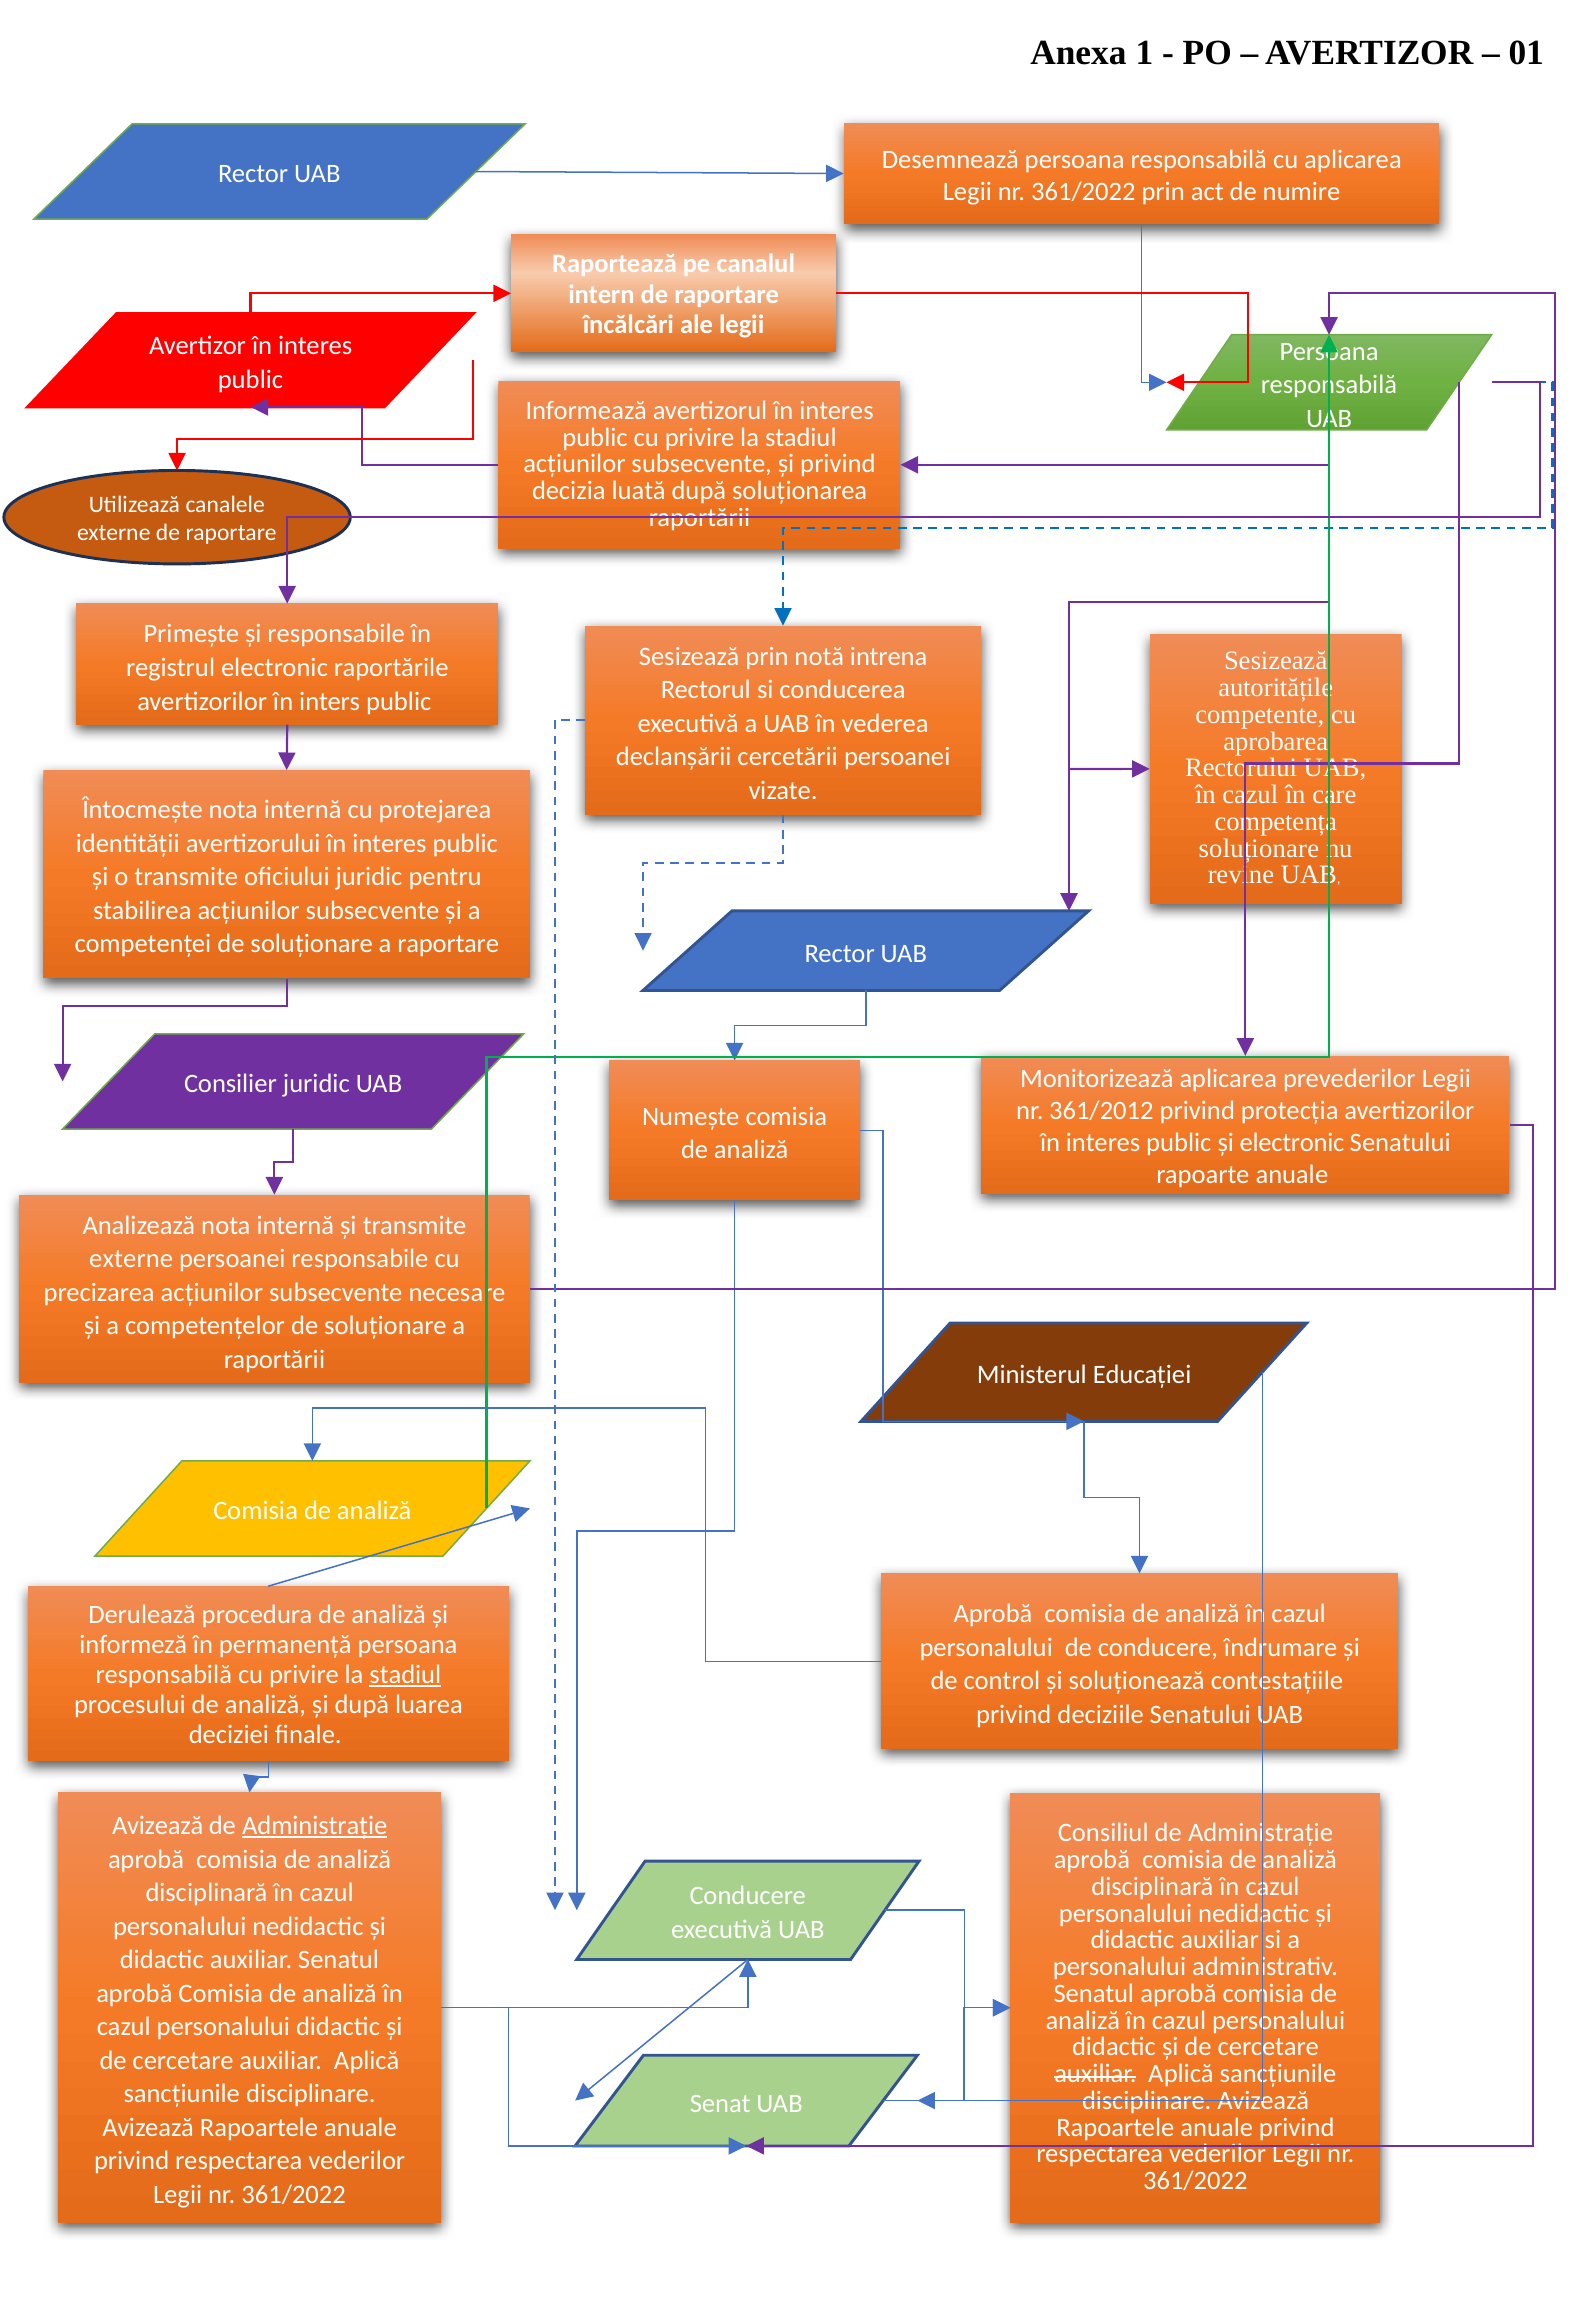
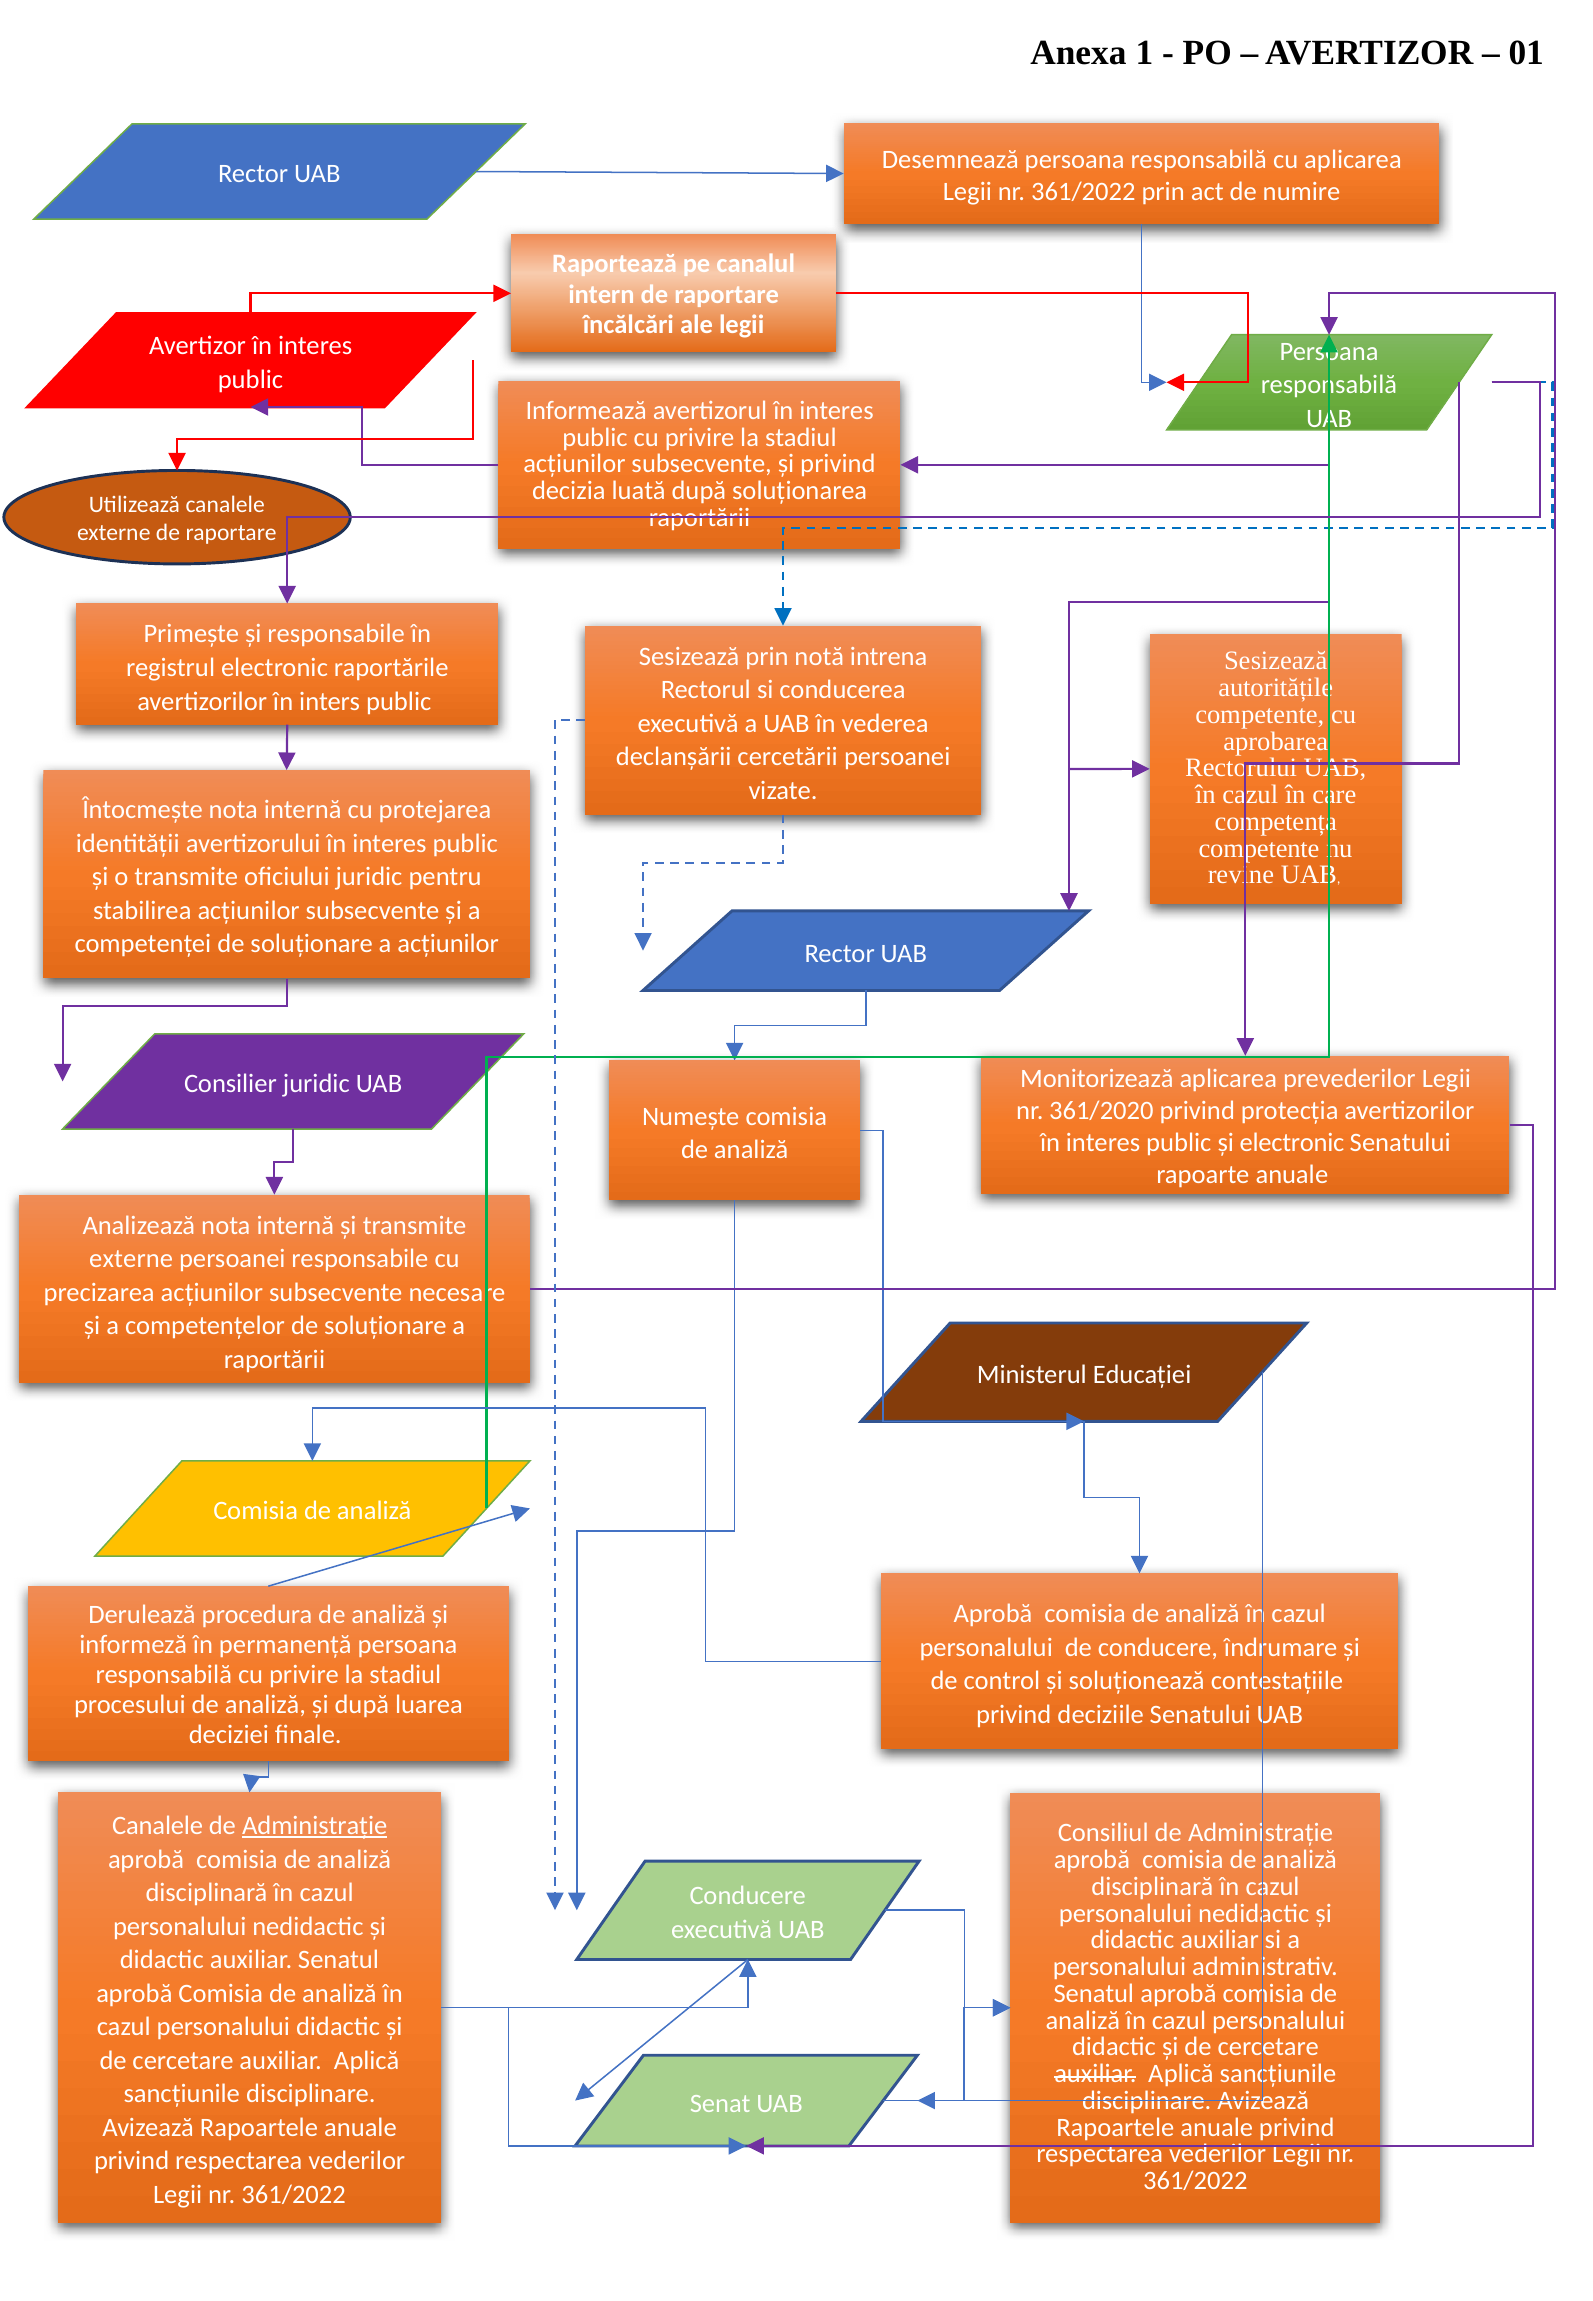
soluționare: soluționare -> competente (1259, 848)
a raportare: raportare -> acțiunilor (448, 944)
361/2012: 361/2012 -> 361/2020 (1101, 1111)
stadiul underline: present -> none (405, 1675)
Avizează: Avizează -> Canalele (158, 1826)
